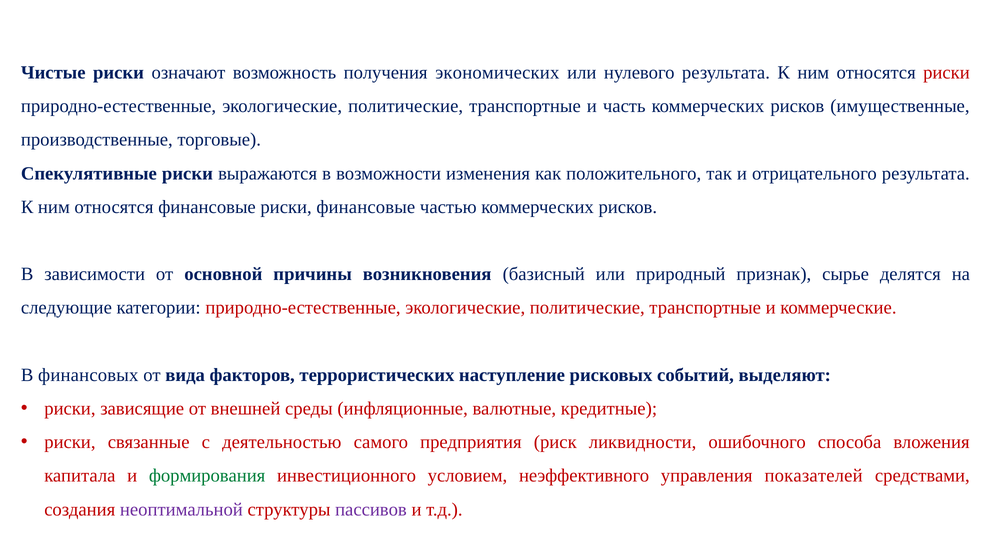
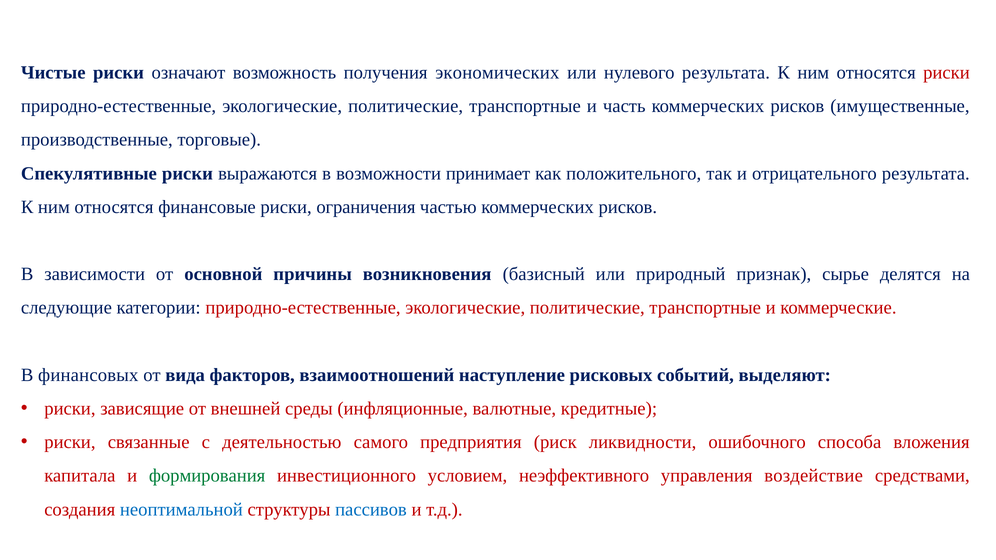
изменения: изменения -> принимает (488, 173)
риски финансовые: финансовые -> ограничения (366, 207)
террористических: террористических -> взаимоотношений (377, 375)
показателей: показателей -> воздействие (814, 476)
неоптимальной colour: purple -> blue (181, 510)
пассивов colour: purple -> blue (371, 510)
